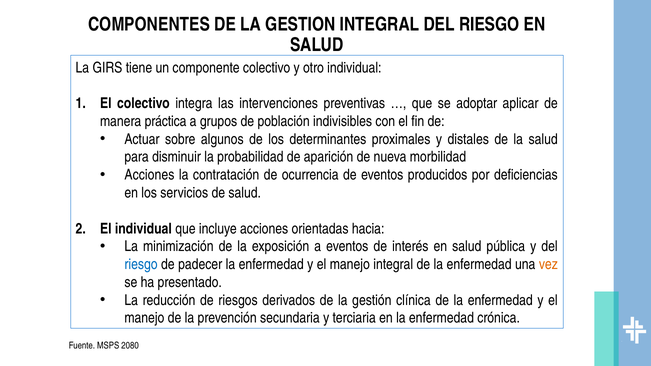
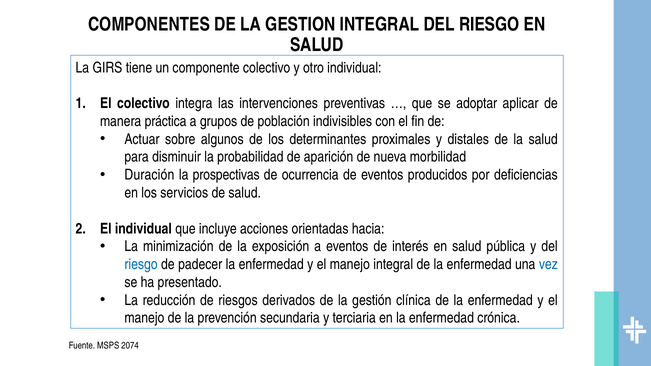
Acciones: Acciones -> Duración (149, 175)
contratación: contratación -> prospectivas (226, 175)
vez colour: orange -> blue (548, 264)
2080: 2080 -> 2074 (130, 346)
